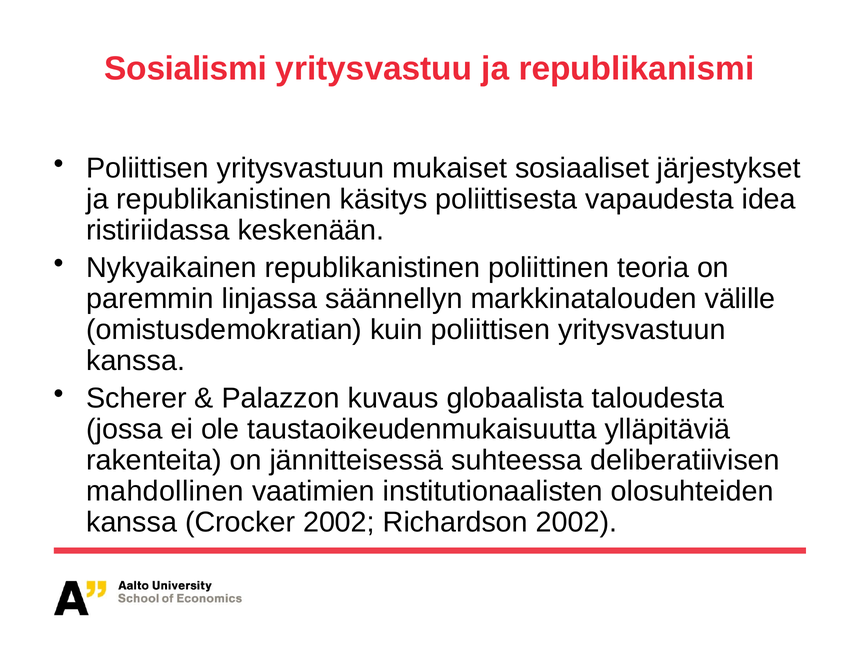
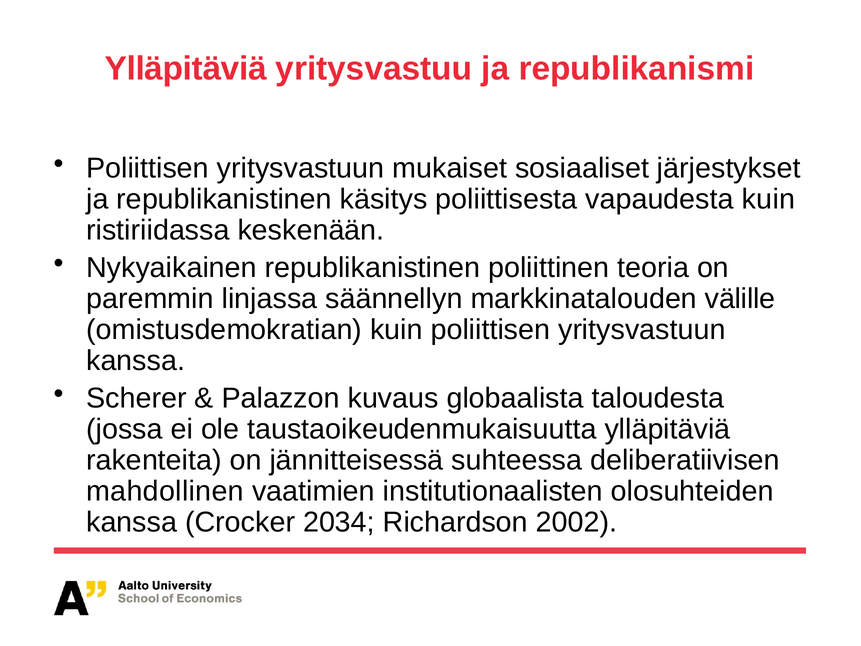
Sosialismi: Sosialismi -> Ylläpitäviä (186, 68)
vapaudesta idea: idea -> kuin (769, 199)
Crocker 2002: 2002 -> 2034 (339, 522)
